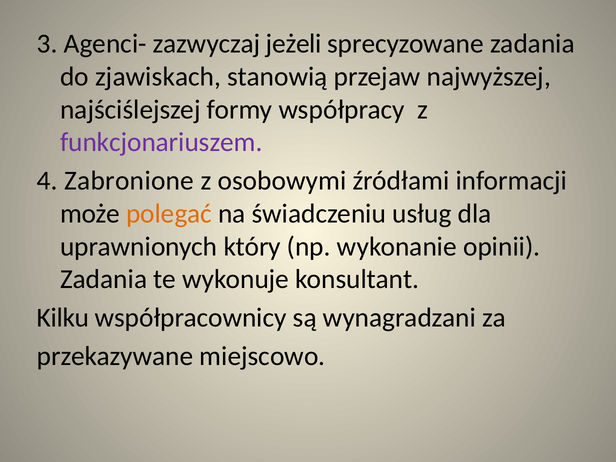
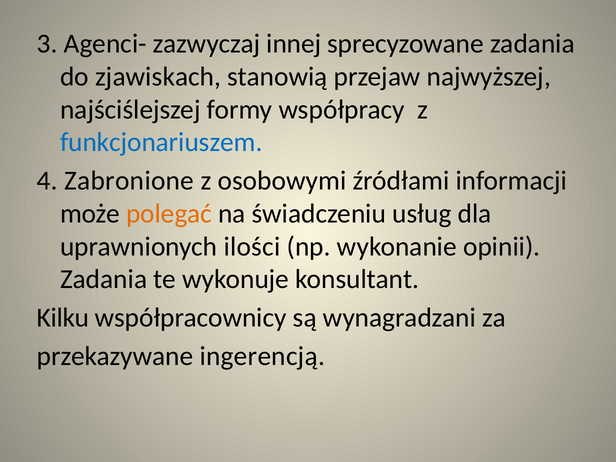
jeżeli: jeżeli -> innej (294, 44)
funkcjonariuszem colour: purple -> blue (161, 142)
który: który -> ilości (252, 246)
miejscowo: miejscowo -> ingerencją (262, 356)
